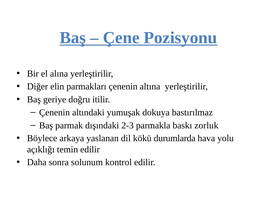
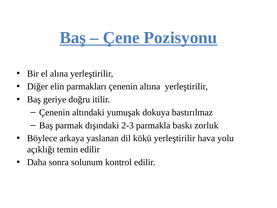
kökü durumlarda: durumlarda -> yerleştirilir (175, 138)
